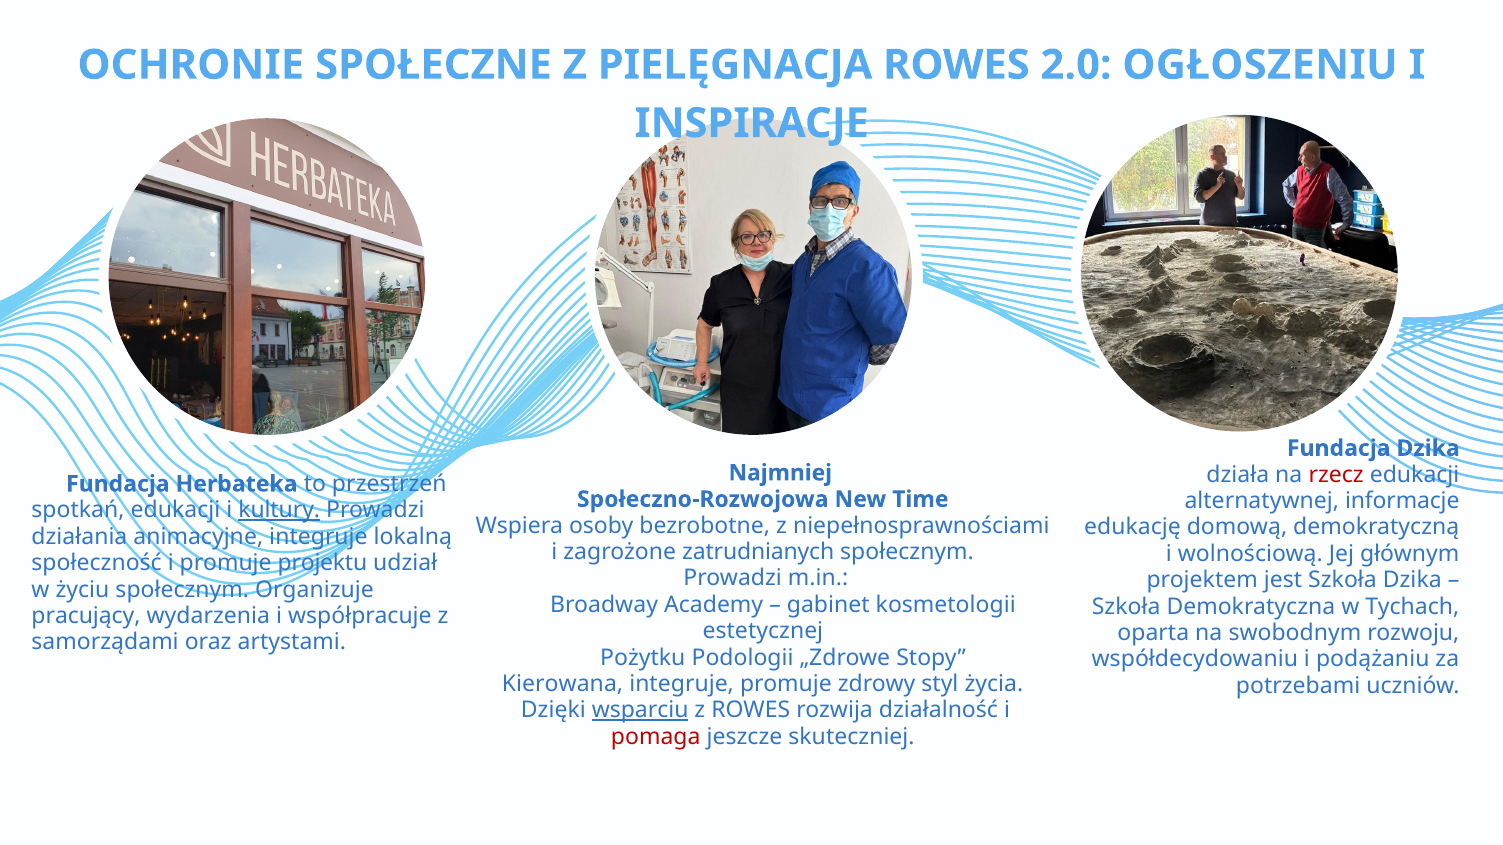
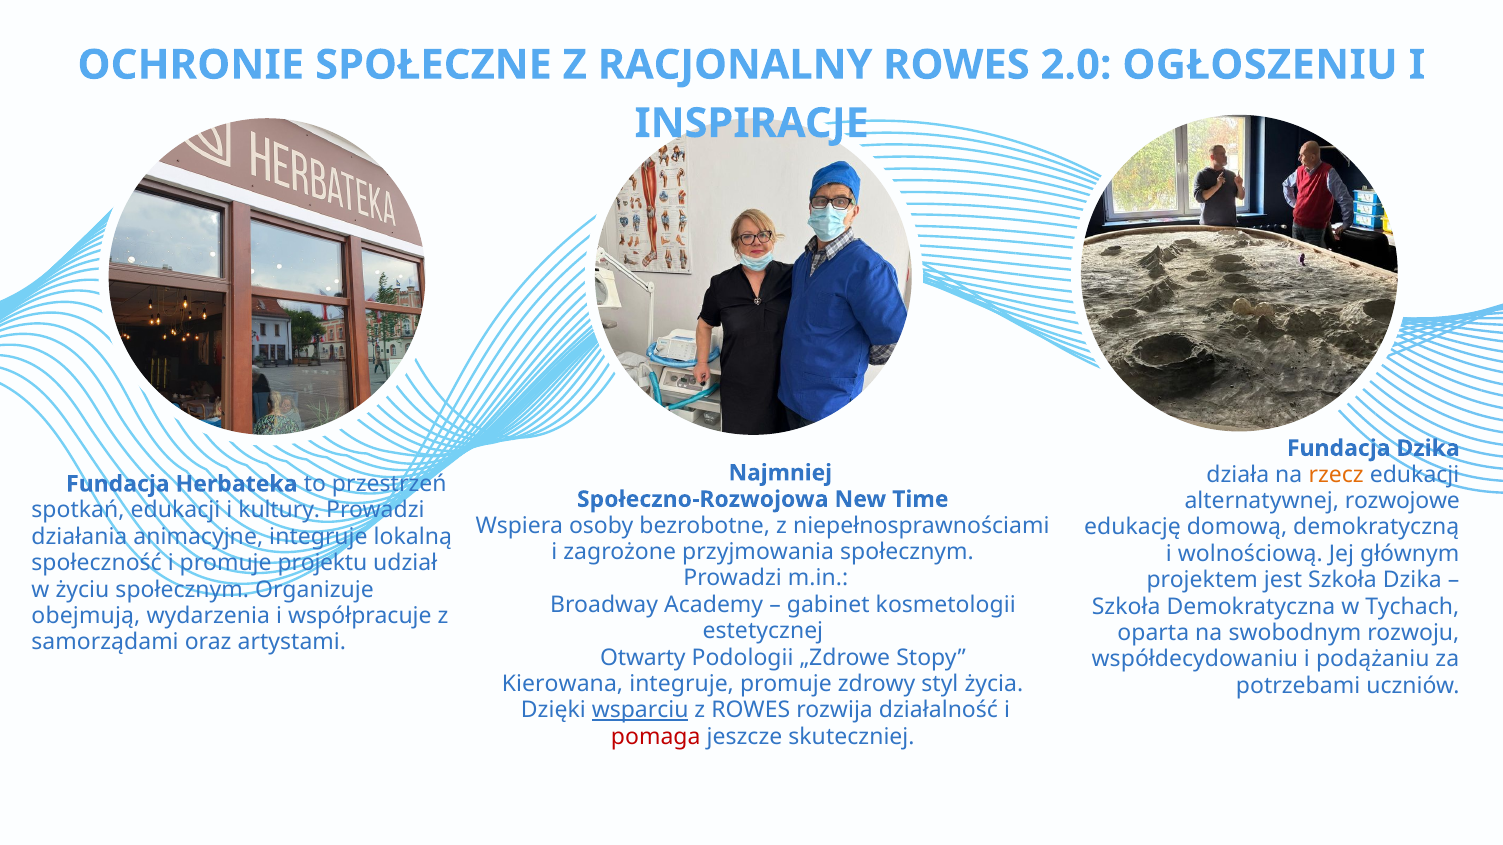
PIELĘGNACJA: PIELĘGNACJA -> RACJONALNY (735, 65)
rzecz colour: red -> orange (1336, 475)
informacje: informacje -> rozwojowe (1402, 501)
kultury underline: present -> none (279, 511)
zatrudnianych: zatrudnianych -> przyjmowania (758, 552)
pracujący: pracujący -> obejmują (86, 616)
Pożytku: Pożytku -> Otwarty (643, 658)
